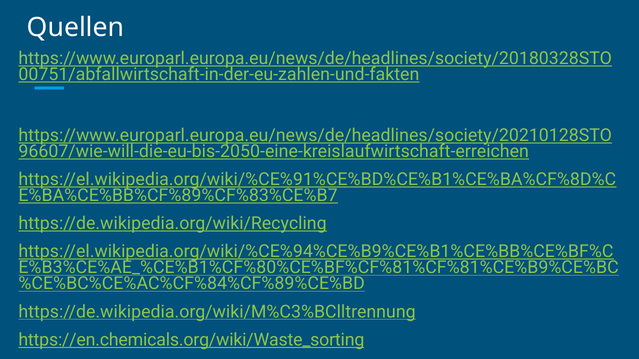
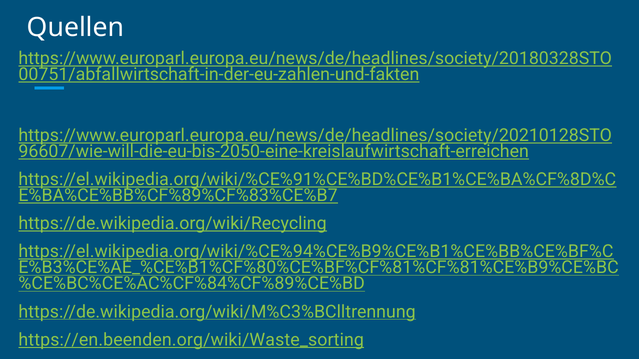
https://en.chemicals.org/wiki/Waste_sorting: https://en.chemicals.org/wiki/Waste_sorting -> https://en.beenden.org/wiki/Waste_sorting (191, 340)
